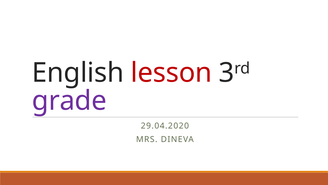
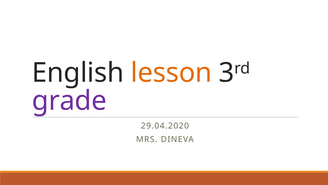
lesson colour: red -> orange (171, 73)
